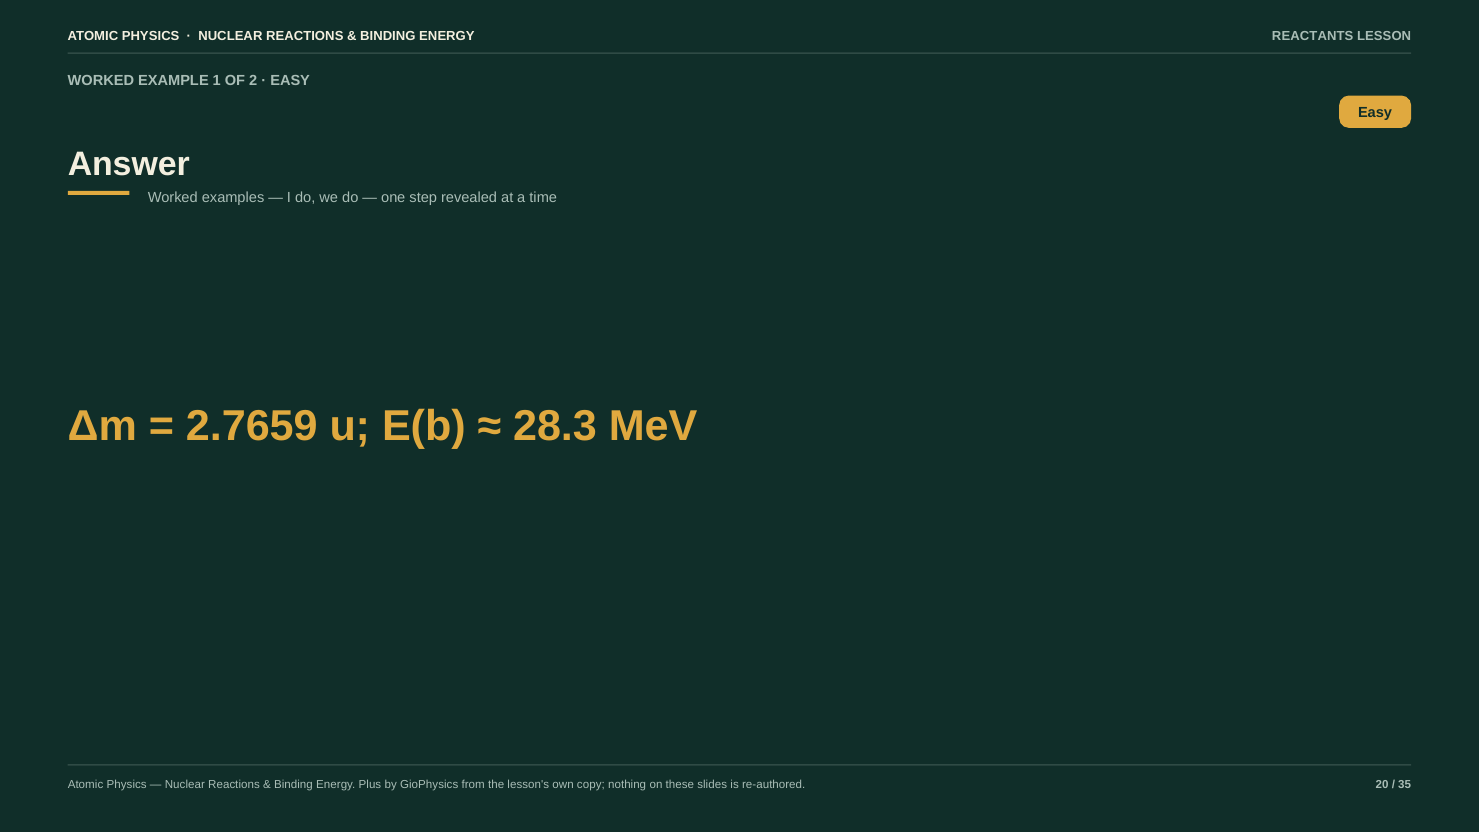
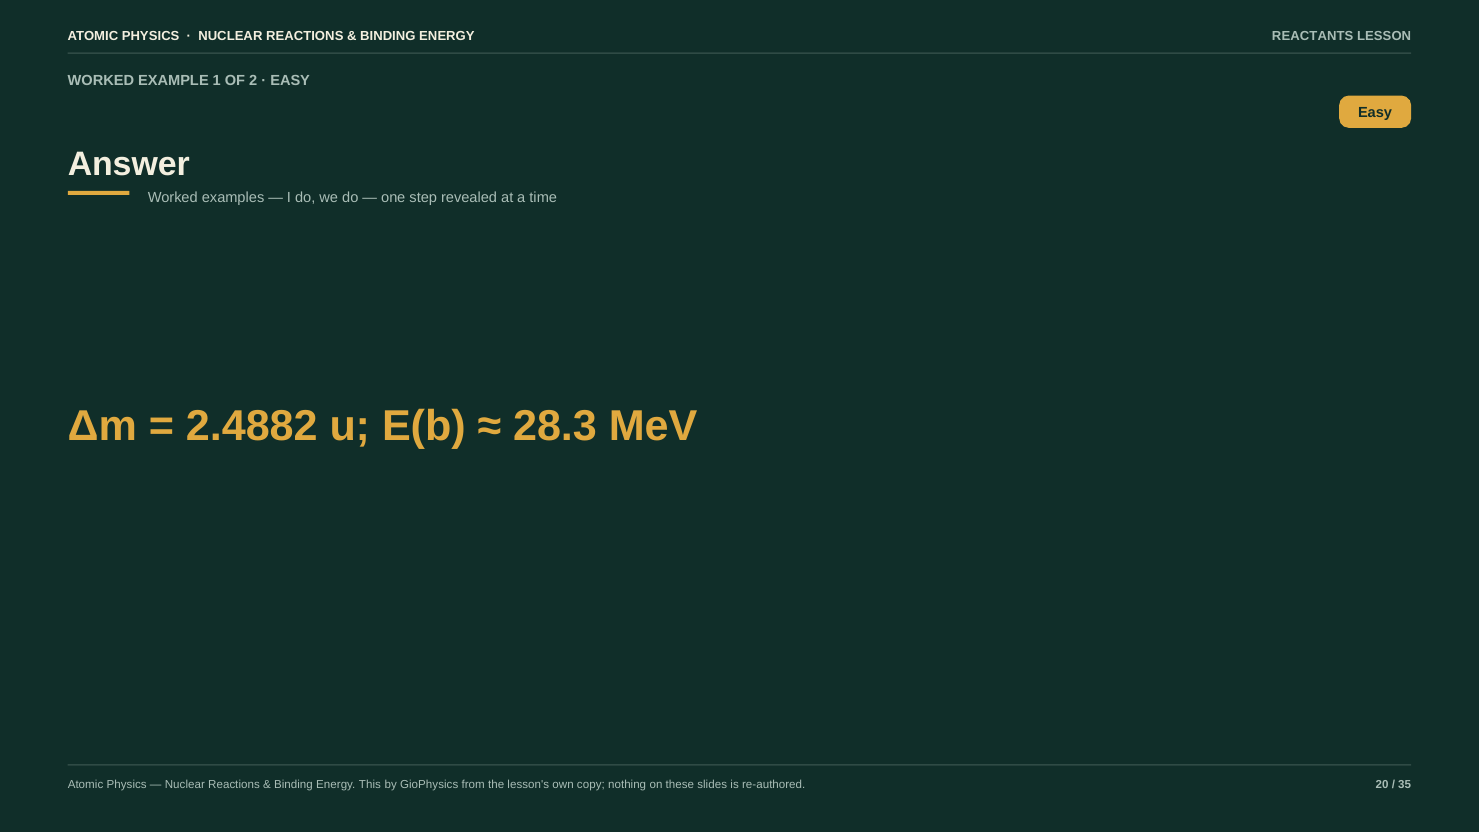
2.7659: 2.7659 -> 2.4882 (252, 427)
Plus: Plus -> This (370, 784)
